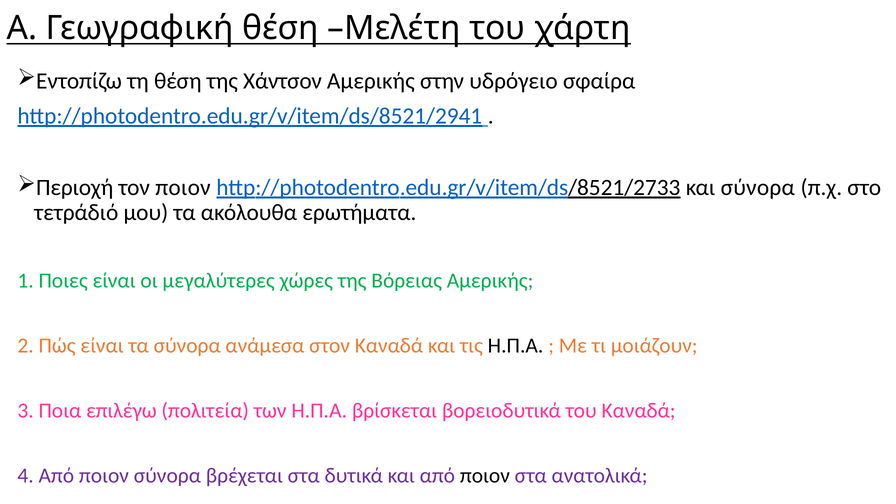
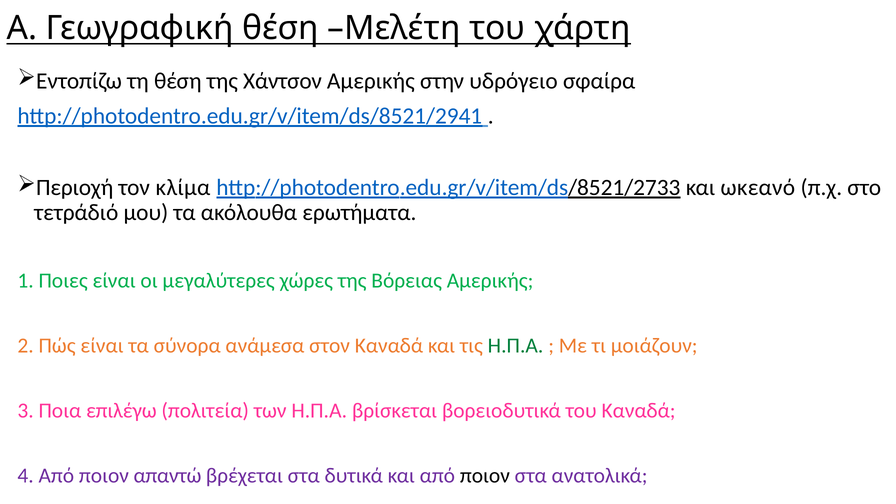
τον ποιον: ποιον -> κλίμα (183, 187)
και σύνορα: σύνορα -> ωκεανό (758, 187)
Η.Π.Α colour: black -> green (516, 346)
ποιον σύνορα: σύνορα -> απαντώ (167, 476)
